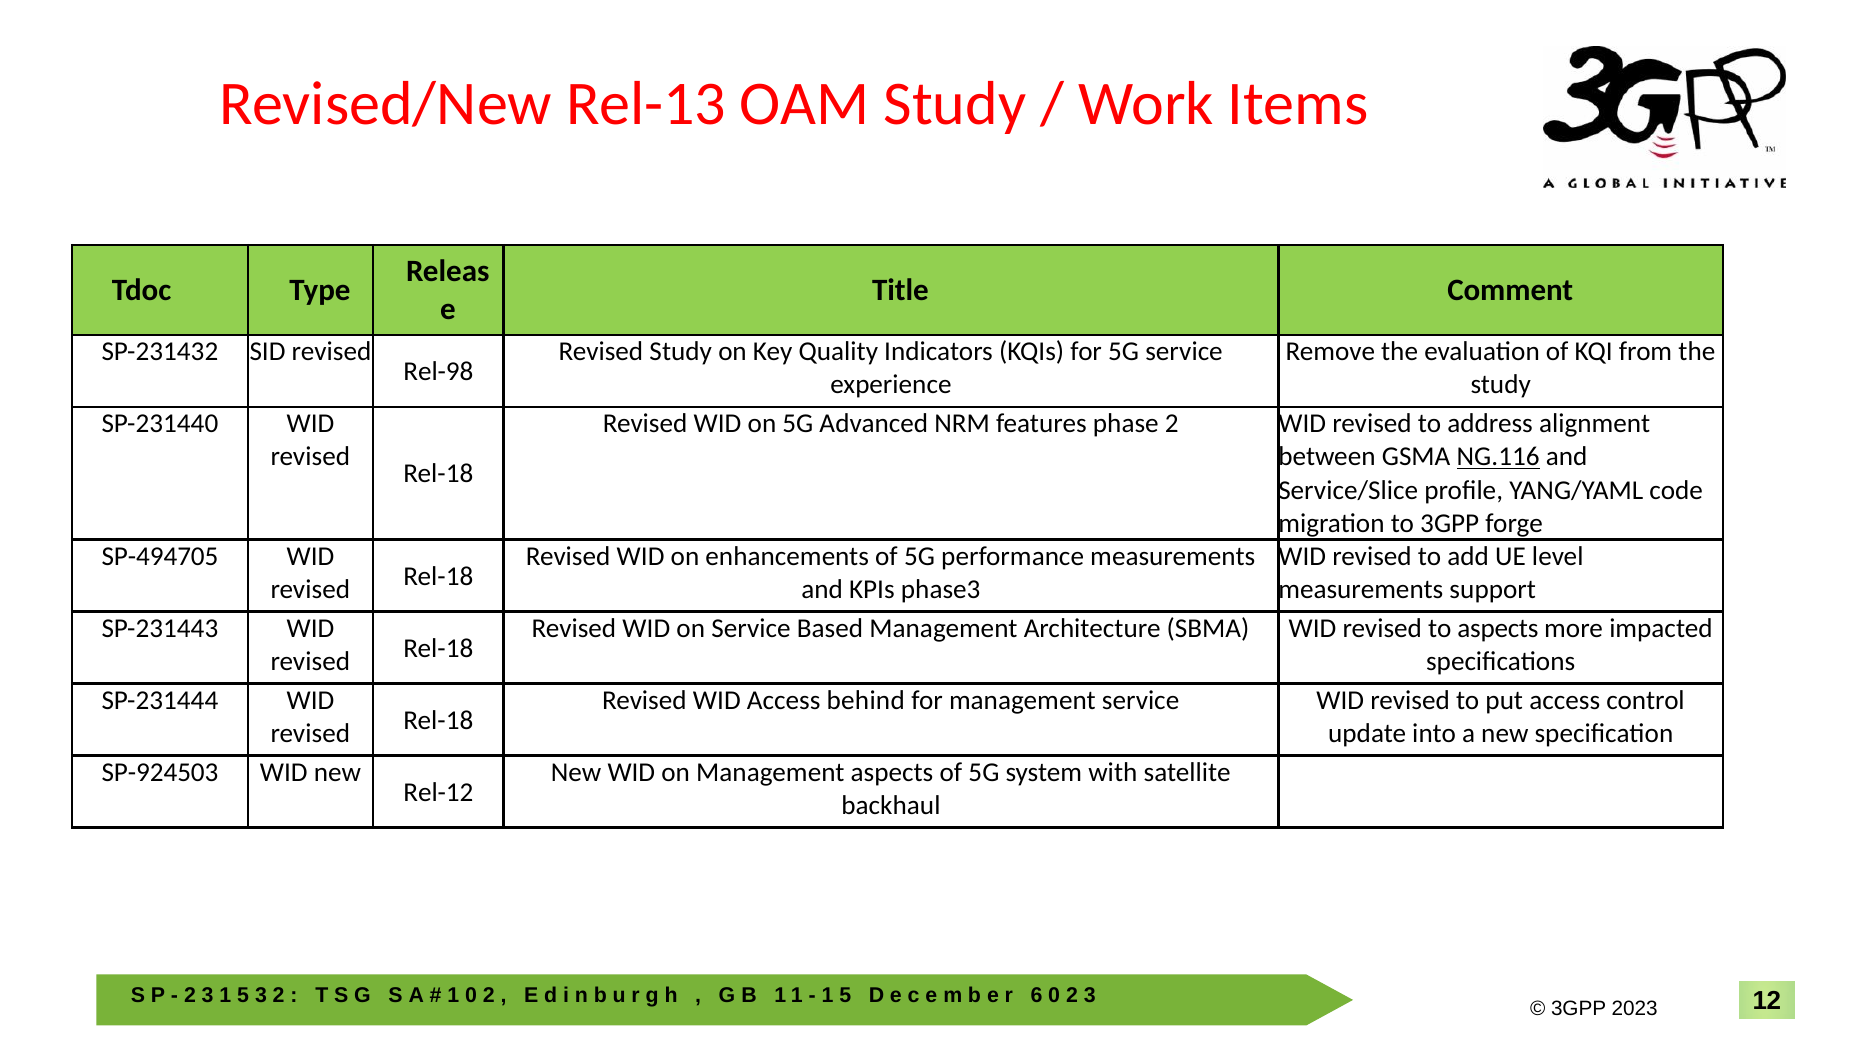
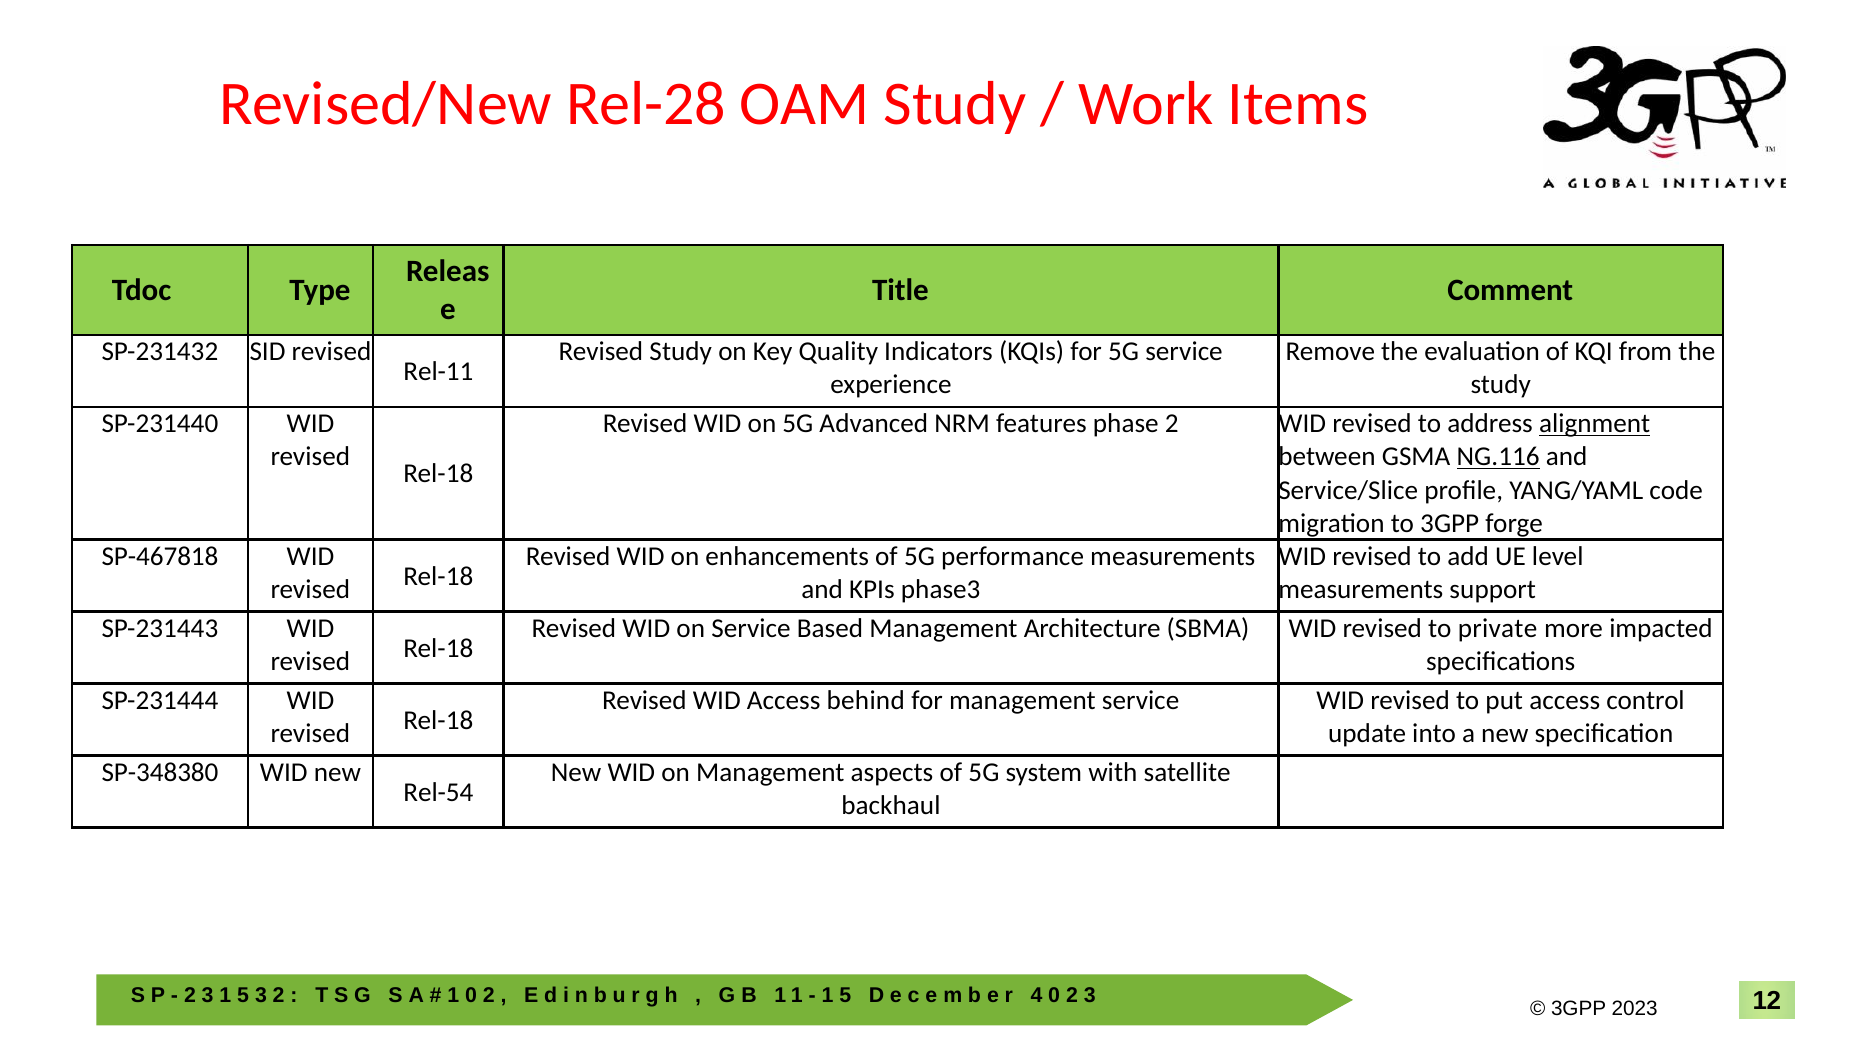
Rel-13: Rel-13 -> Rel-28 (646, 104)
Rel-98: Rel-98 -> Rel-11 (438, 372)
alignment underline: none -> present (1595, 424)
SP-494705: SP-494705 -> SP-467818 (160, 556)
to aspects: aspects -> private (1498, 628)
SP-924503: SP-924503 -> SP-348380 (160, 772)
Rel-12: Rel-12 -> Rel-54 (438, 792)
6: 6 -> 4 (1036, 995)
